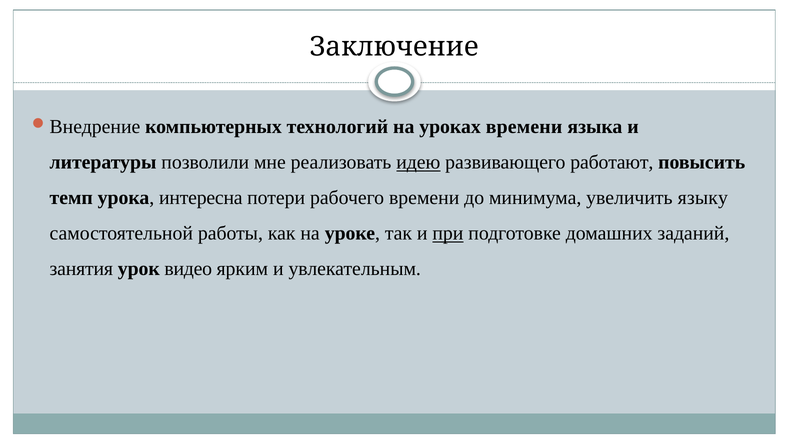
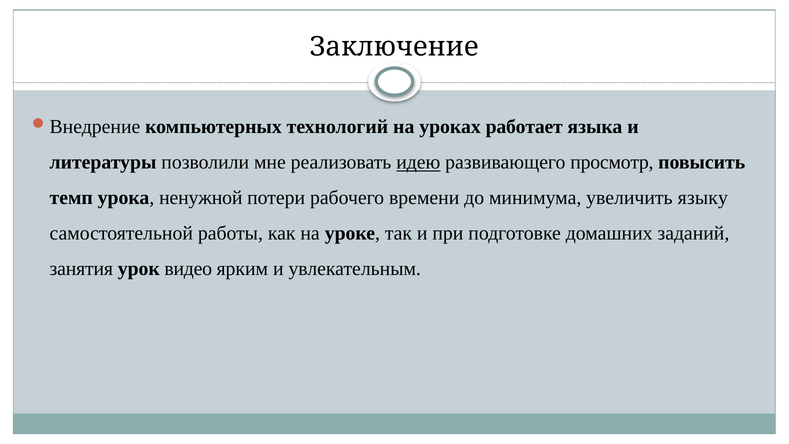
уроках времени: времени -> работает (524, 127)
работают: работают -> просмотр (612, 162)
интересна: интересна -> ненужной (201, 198)
при underline: present -> none (448, 233)
